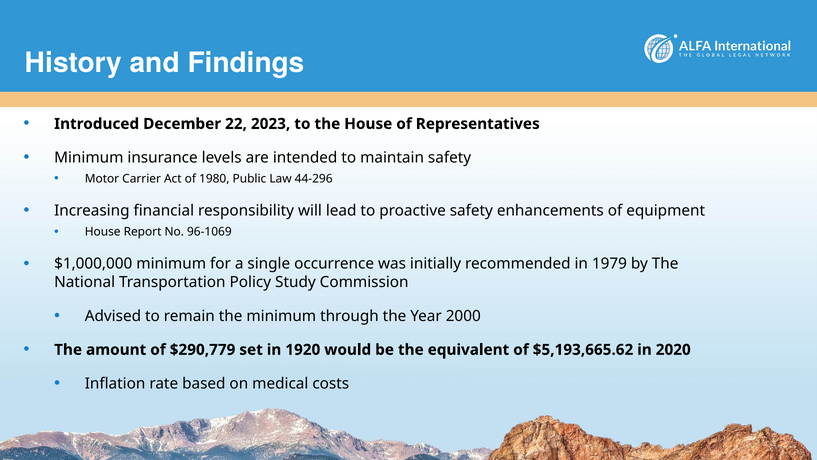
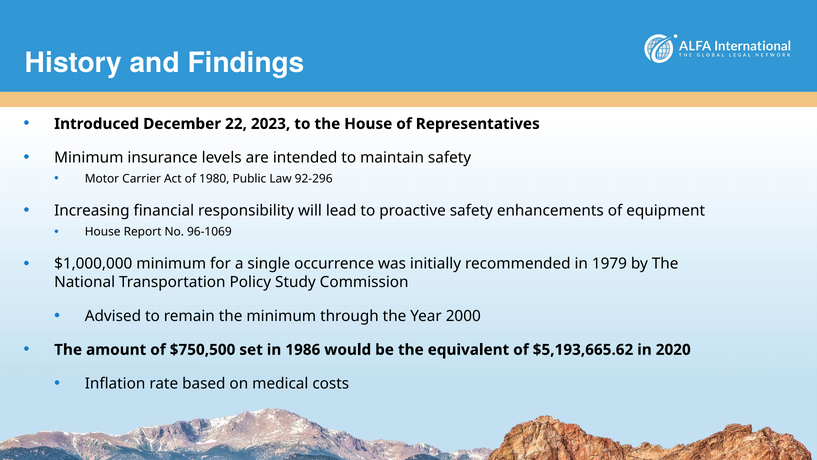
44-296: 44-296 -> 92-296 (314, 179)
$290,779: $290,779 -> $750,500 (203, 349)
1920: 1920 -> 1986 (303, 349)
